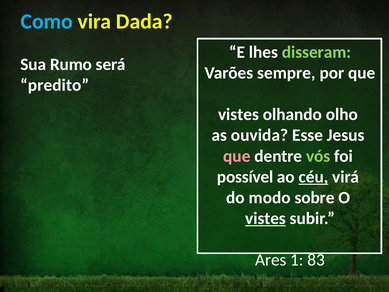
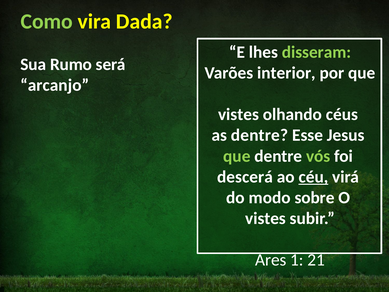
Como colour: light blue -> light green (47, 21)
sempre: sempre -> interior (286, 73)
predito: predito -> arcanjo (55, 85)
olho: olho -> céus (342, 114)
as ouvida: ouvida -> dentre (260, 135)
que colour: pink -> light green (237, 156)
possível: possível -> descerá (245, 177)
vistes underline: present -> none (266, 218)
83: 83 -> 21 (316, 260)
